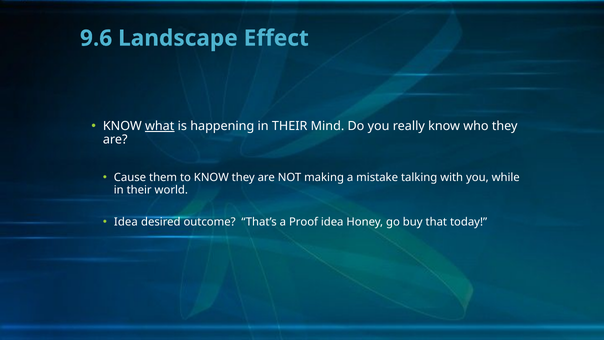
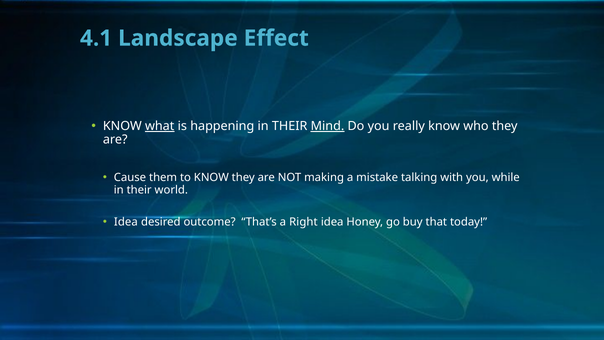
9.6: 9.6 -> 4.1 (96, 38)
Mind underline: none -> present (327, 126)
Proof: Proof -> Right (303, 222)
